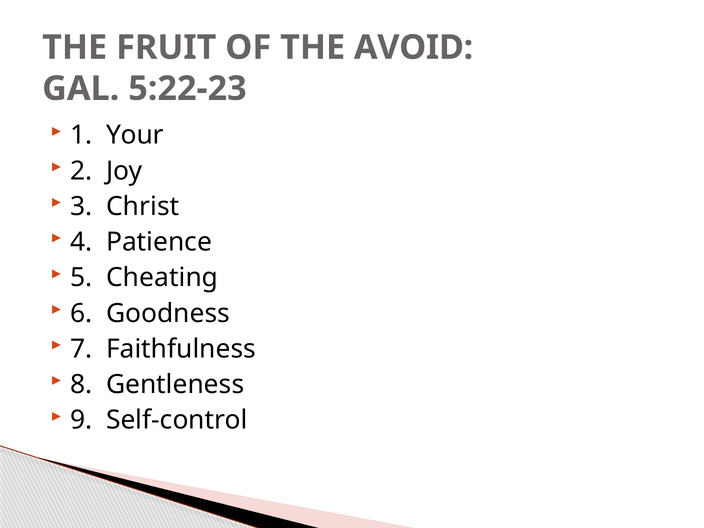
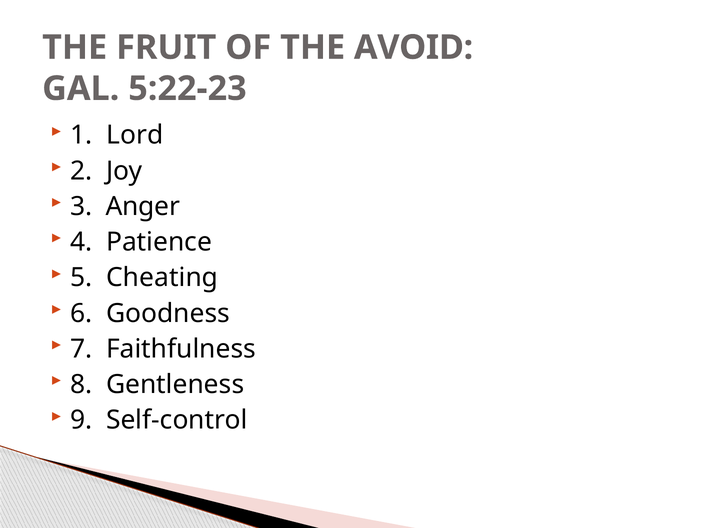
Your: Your -> Lord (135, 135)
Christ: Christ -> Anger (143, 206)
